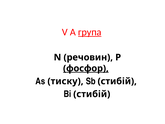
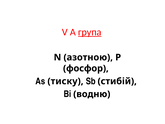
речовин: речовин -> азотною (88, 57)
фосфор underline: present -> none (86, 68)
Bi стибій: стибій -> водню (92, 94)
